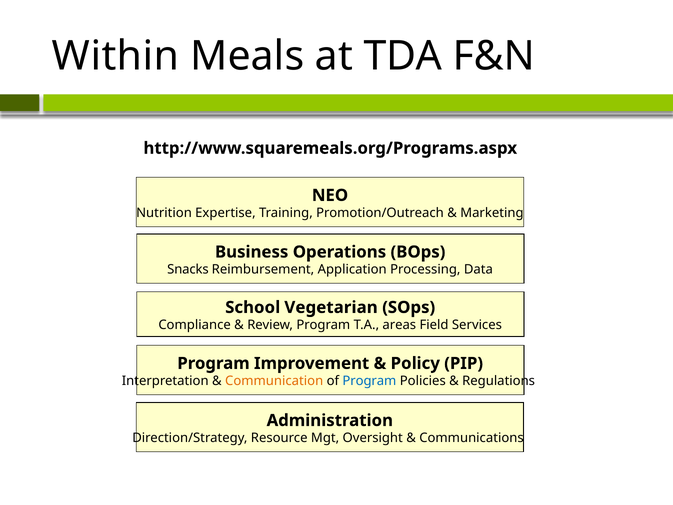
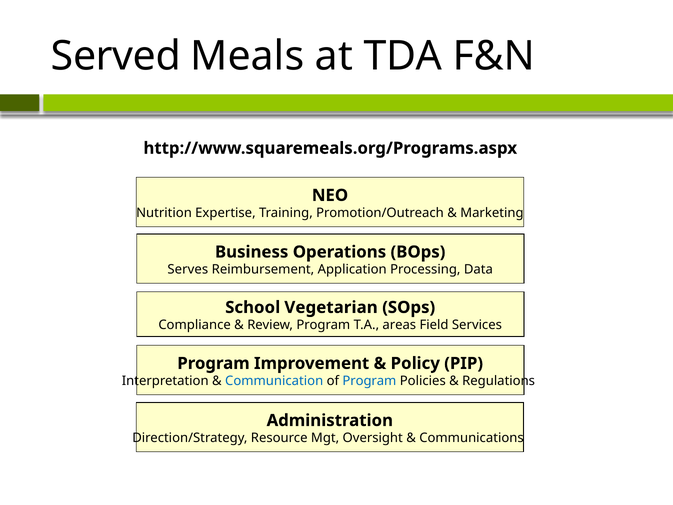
Within: Within -> Served (116, 56)
Snacks: Snacks -> Serves (188, 270)
Communication colour: orange -> blue (274, 381)
